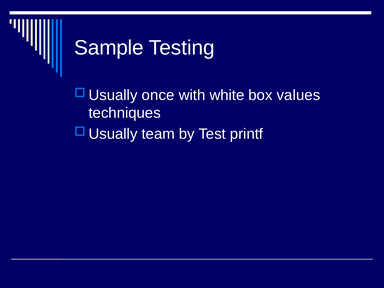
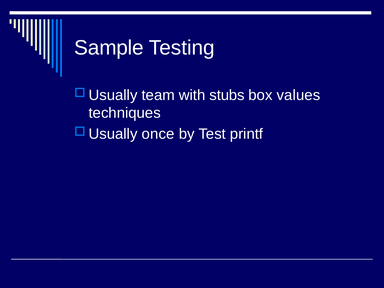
once: once -> team (158, 95)
white: white -> stubs (227, 95)
team: team -> once (158, 134)
